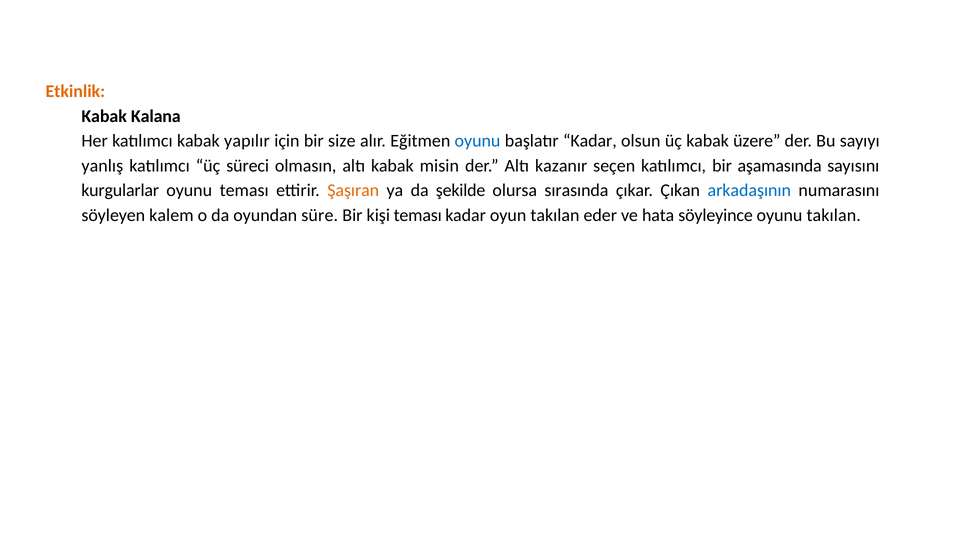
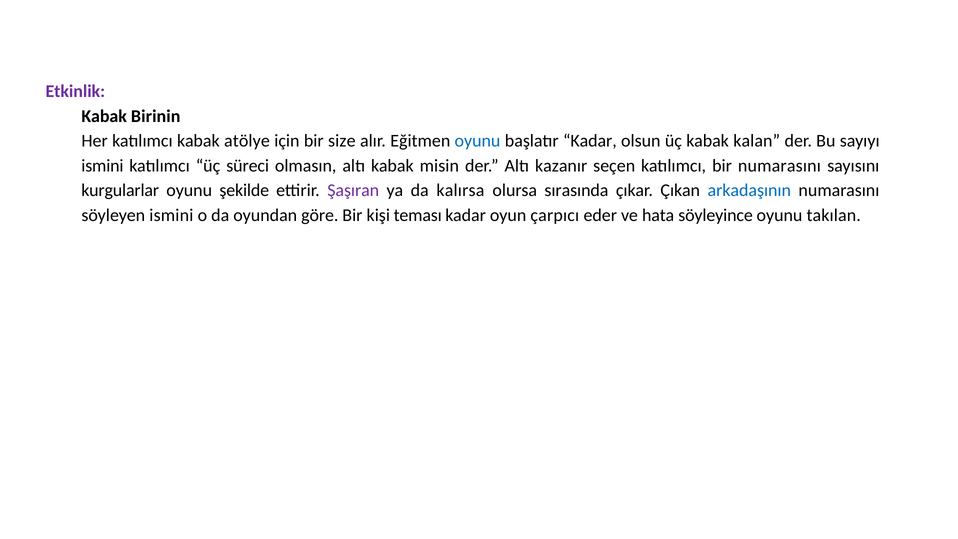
Etkinlik colour: orange -> purple (75, 91)
Kalana: Kalana -> Birinin (156, 116)
yapılır: yapılır -> atölye (247, 141)
üzere: üzere -> kalan (757, 141)
yanlış: yanlış -> ismini (102, 166)
bir aşamasında: aşamasında -> numarasını (779, 166)
oyunu teması: teması -> şekilde (244, 190)
Şaşıran colour: orange -> purple (353, 190)
şekilde: şekilde -> kalırsa (460, 190)
söyleyen kalem: kalem -> ismini (171, 215)
süre: süre -> göre (320, 215)
oyun takılan: takılan -> çarpıcı (555, 215)
